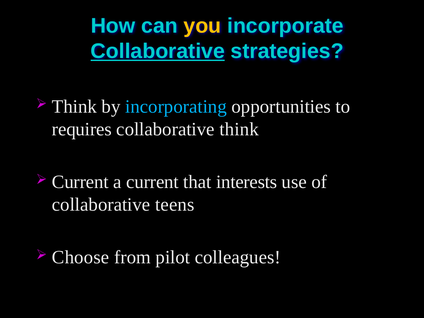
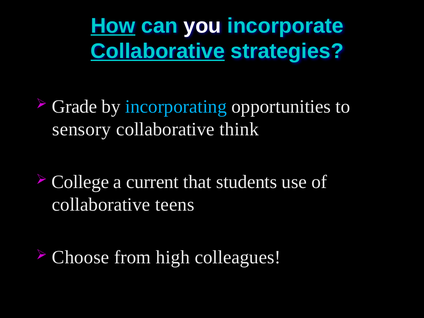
How underline: none -> present (113, 26)
you colour: yellow -> white (202, 26)
Think: Think -> Grade (75, 107)
requires: requires -> sensory (82, 129)
Current: Current -> College (80, 182)
interests: interests -> students (247, 182)
pilot: pilot -> high (173, 257)
